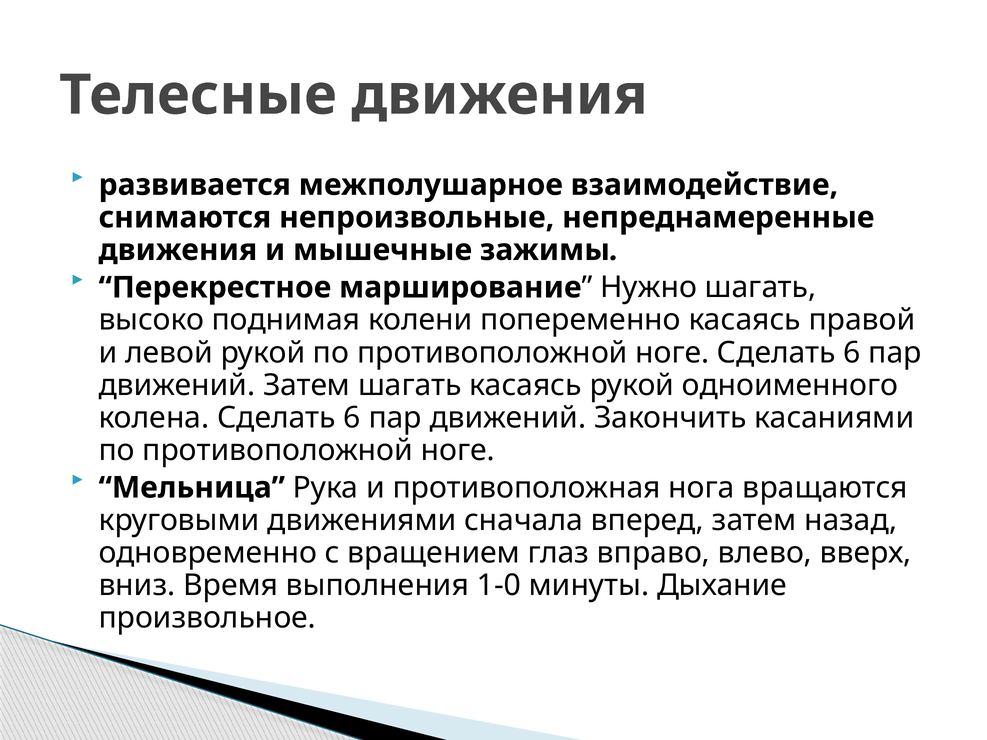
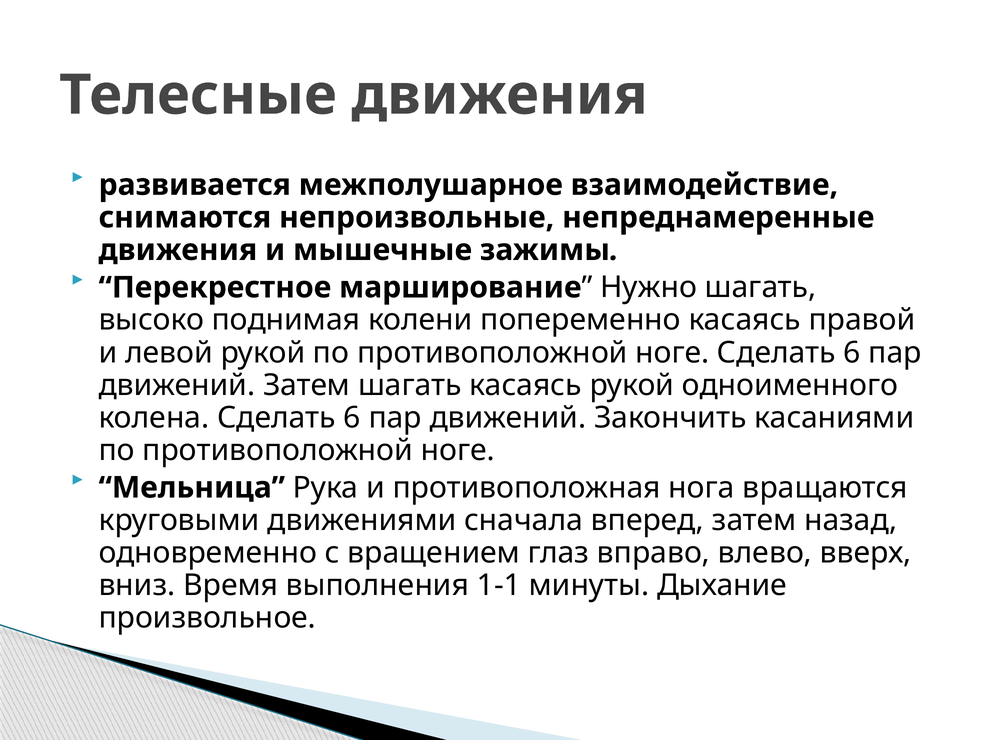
1-0: 1-0 -> 1-1 (499, 586)
